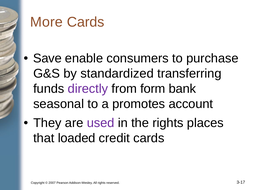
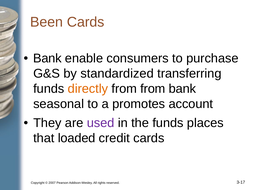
More: More -> Been (46, 22)
Save: Save -> Bank (47, 58)
directly colour: purple -> orange (88, 89)
from form: form -> from (153, 89)
the rights: rights -> funds (168, 123)
